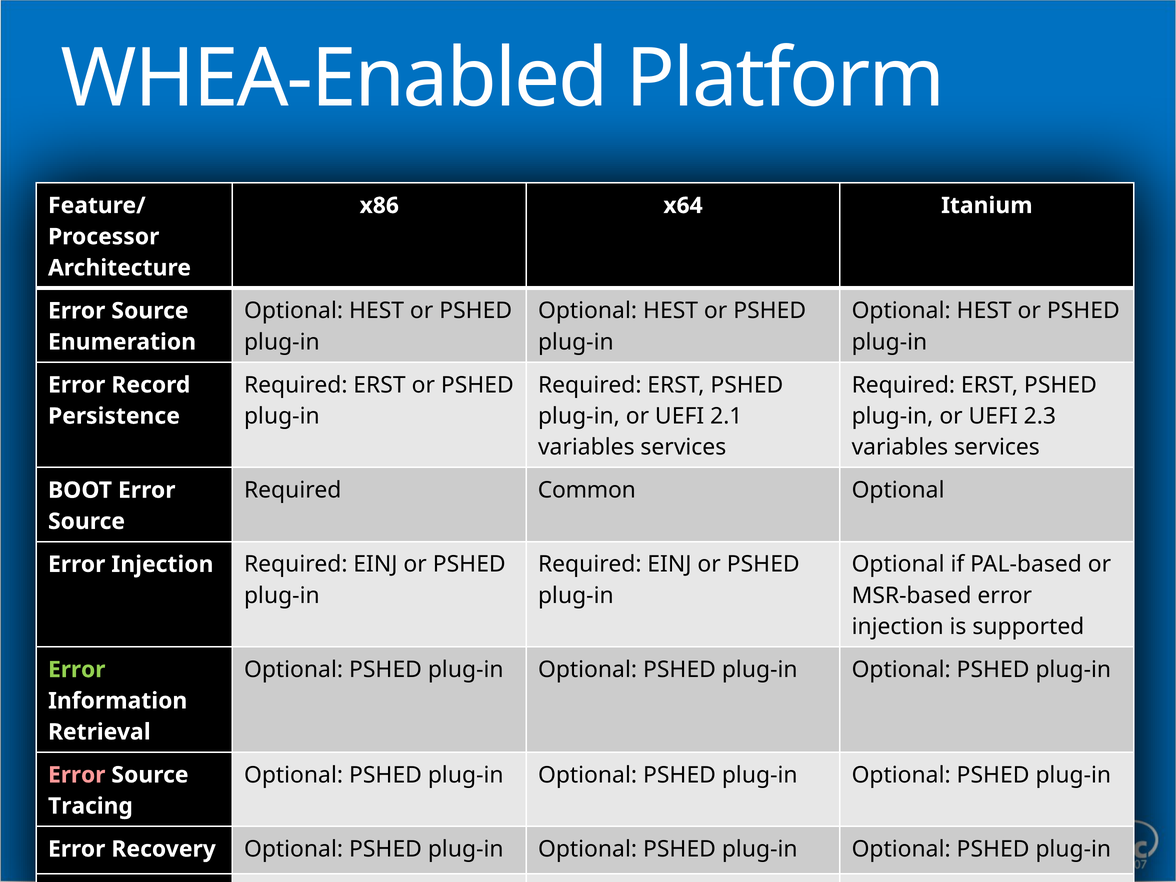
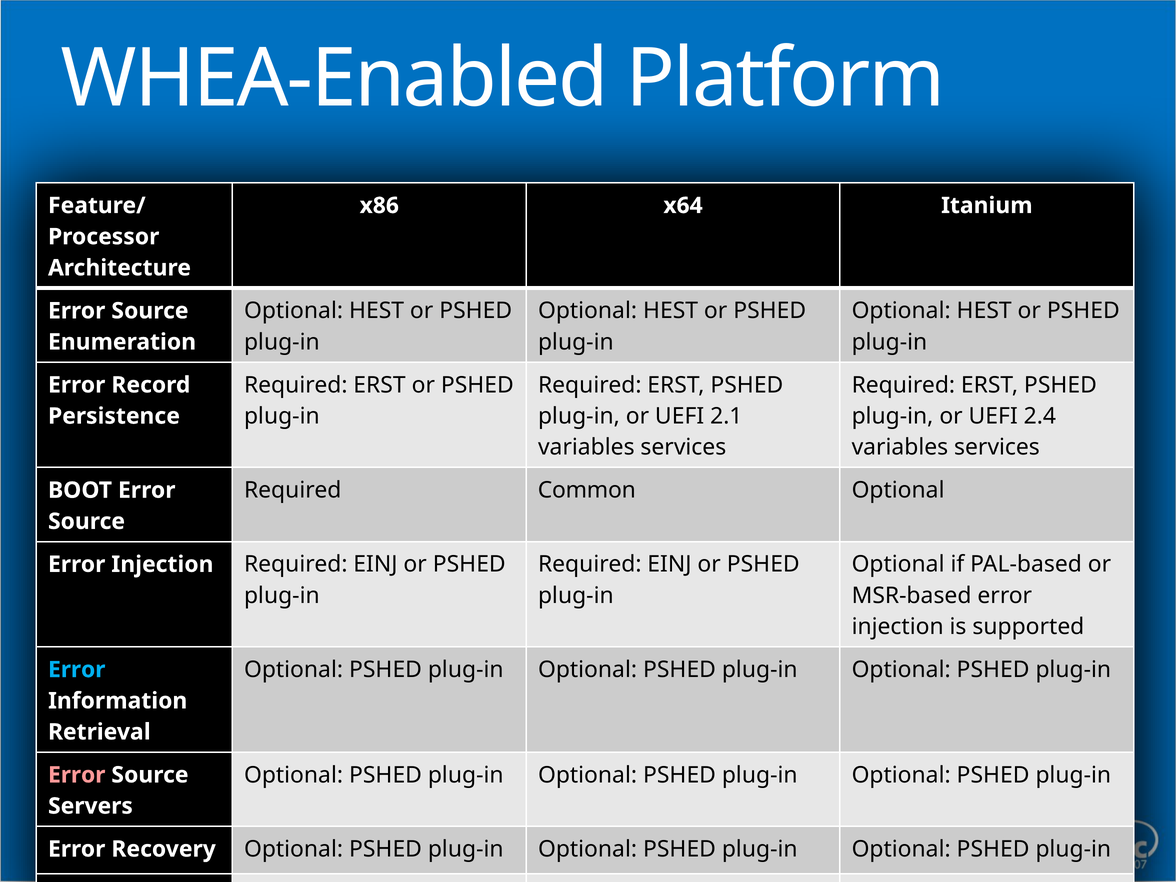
2.3: 2.3 -> 2.4 (1040, 416)
Error colour: light green -> light blue (77, 670)
Tracing: Tracing -> Servers (90, 806)
